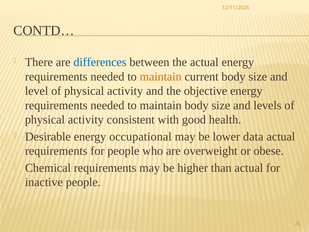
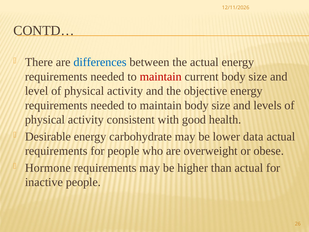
maintain colour: orange -> red (161, 76)
occupational: occupational -> carbohydrate (140, 136)
Chemical: Chemical -> Hormone (48, 168)
